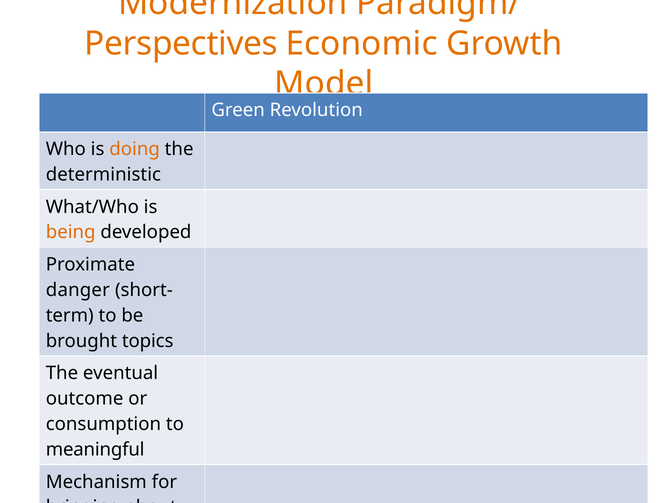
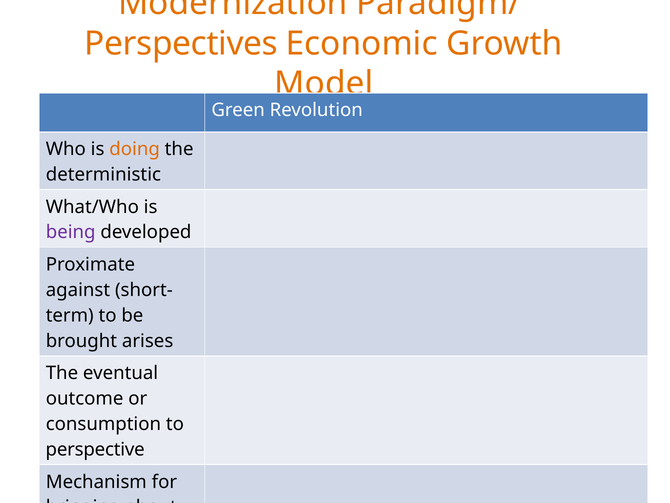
being colour: orange -> purple (71, 232)
danger: danger -> against (78, 290)
topics: topics -> arises (148, 341)
meaningful: meaningful -> perspective (95, 449)
